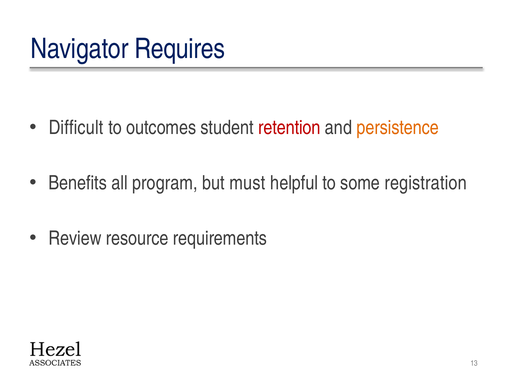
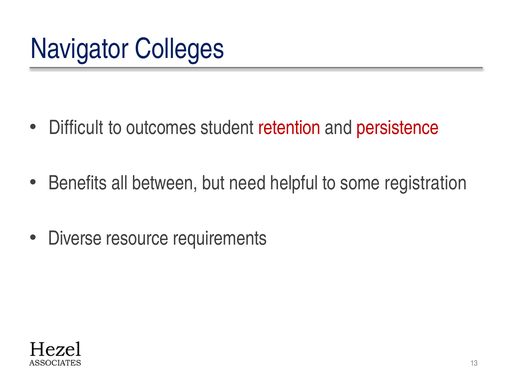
Requires: Requires -> Colleges (180, 49)
persistence colour: orange -> red (398, 128)
program: program -> between (165, 183)
must: must -> need (247, 183)
Review: Review -> Diverse (75, 238)
